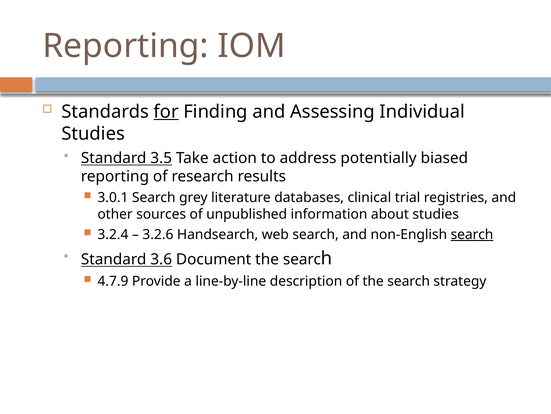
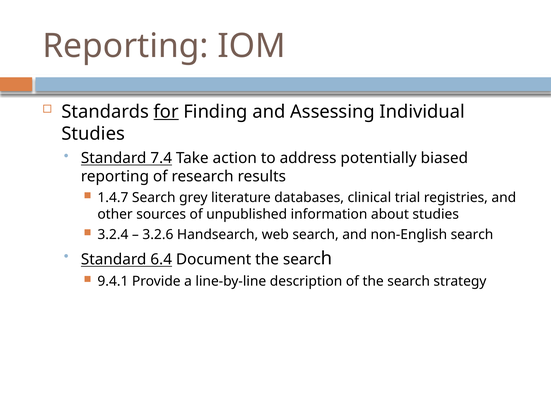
3.5: 3.5 -> 7.4 (161, 158)
3.0.1: 3.0.1 -> 1.4.7 (113, 197)
search underline: present -> none (472, 234)
3.6: 3.6 -> 6.4 (161, 259)
4.7.9: 4.7.9 -> 9.4.1 (113, 281)
